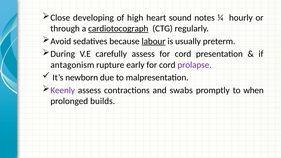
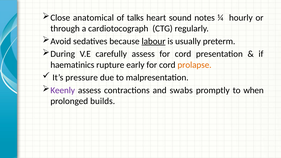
developing: developing -> anatomical (93, 18)
high: high -> talks (135, 18)
cardiotocograph underline: present -> none (118, 29)
antagonism: antagonism -> haematinics (72, 65)
prolapse colour: purple -> orange (195, 65)
newborn: newborn -> pressure (82, 78)
